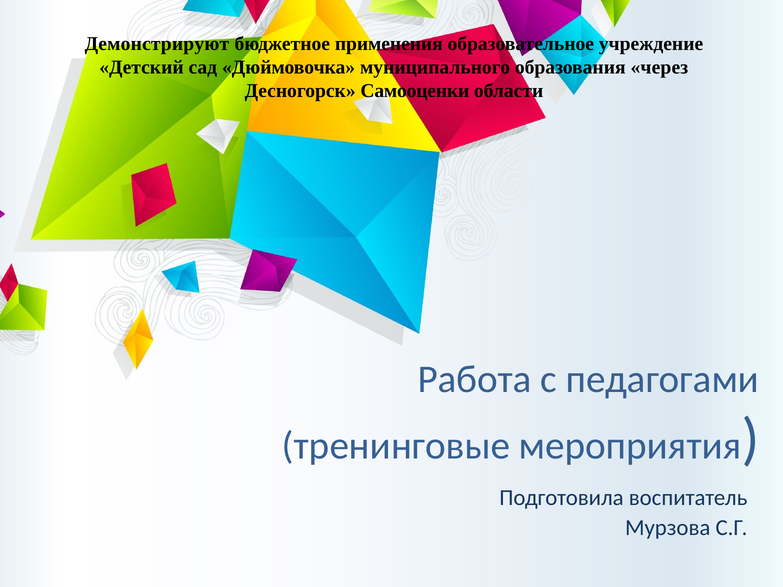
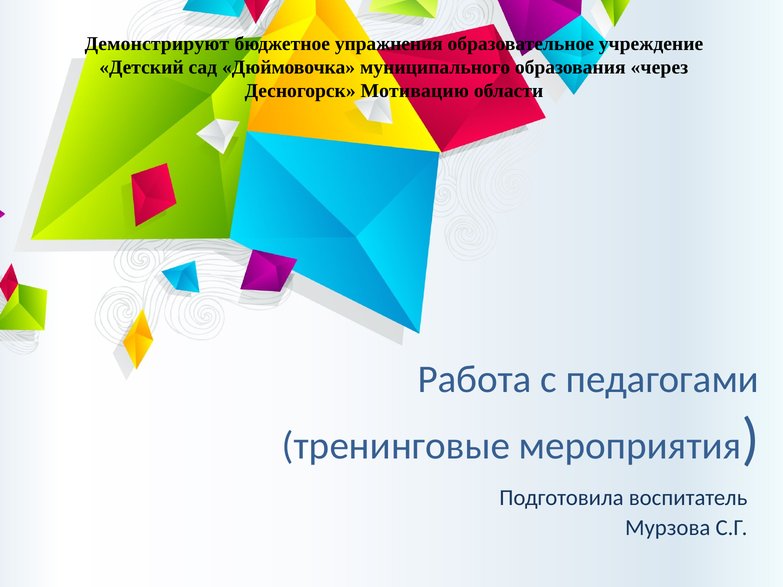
применения: применения -> упражнения (389, 44)
Самооценки: Самооценки -> Мотивацию (415, 91)
